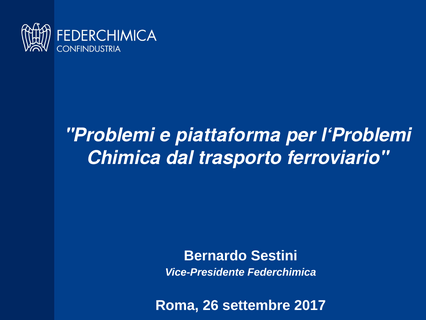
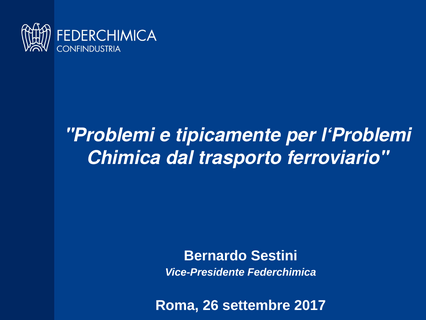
piattaforma: piattaforma -> tipicamente (228, 135)
